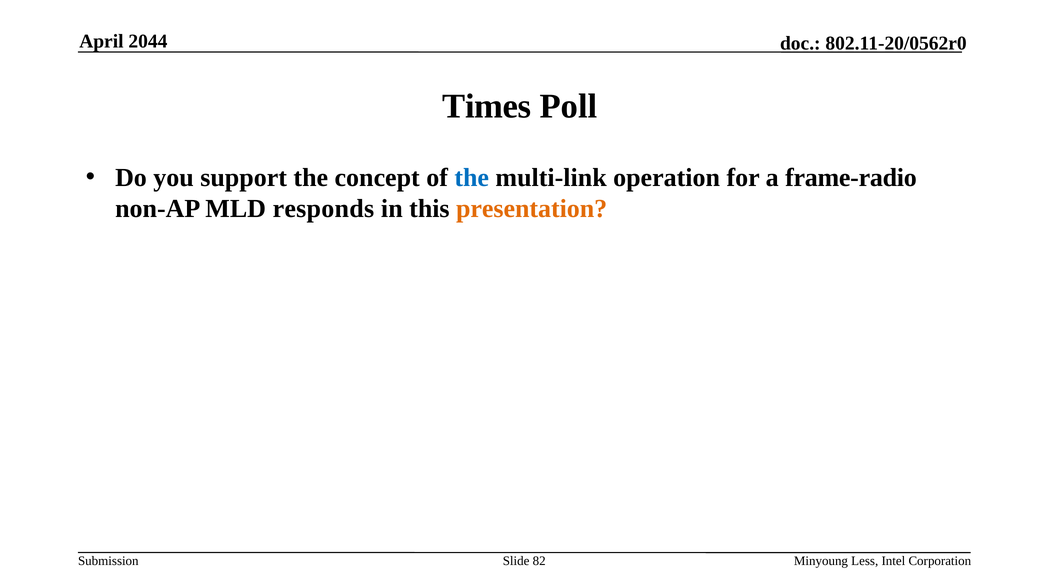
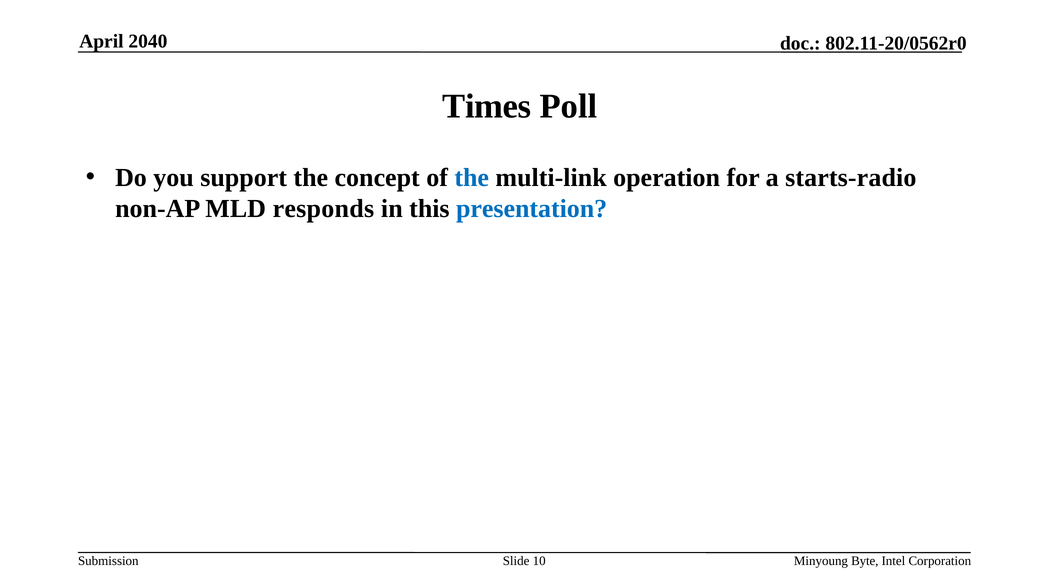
2044: 2044 -> 2040 (148, 41)
frame-radio: frame-radio -> starts-radio (851, 177)
presentation colour: orange -> blue (532, 209)
82: 82 -> 10 (539, 561)
Less: Less -> Byte (865, 561)
